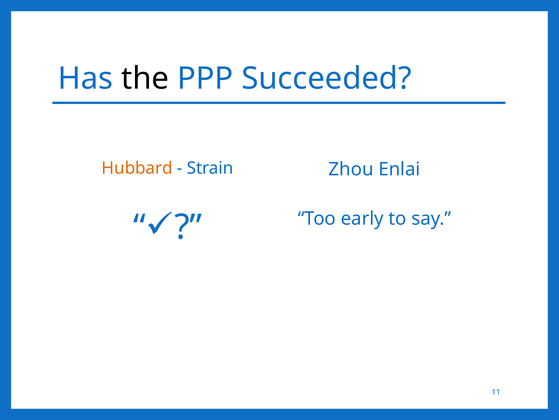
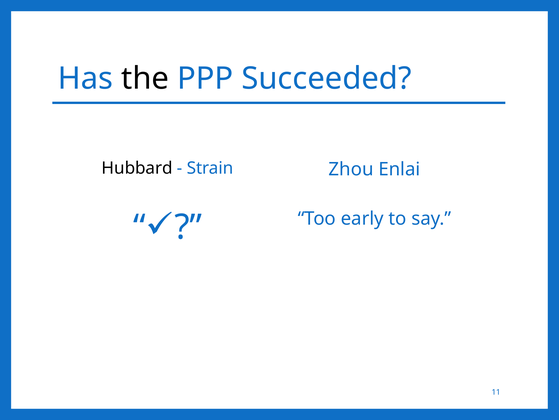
Hubbard colour: orange -> black (137, 168)
